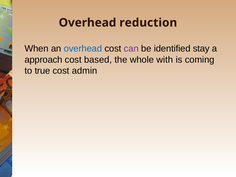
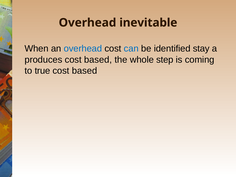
reduction: reduction -> inevitable (148, 23)
can colour: purple -> blue (131, 49)
approach: approach -> produces (43, 60)
with: with -> step (165, 60)
admin: admin -> based (85, 71)
